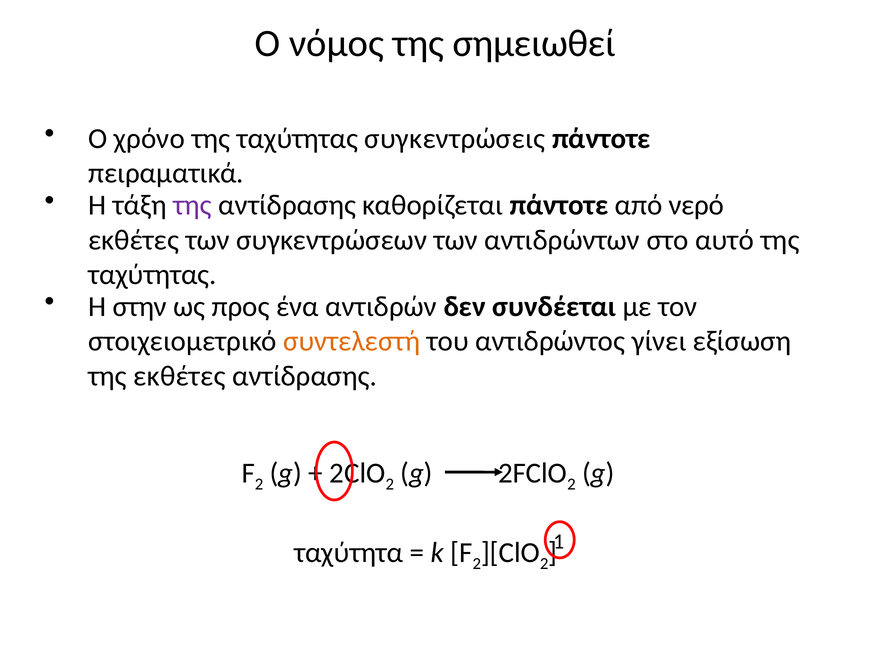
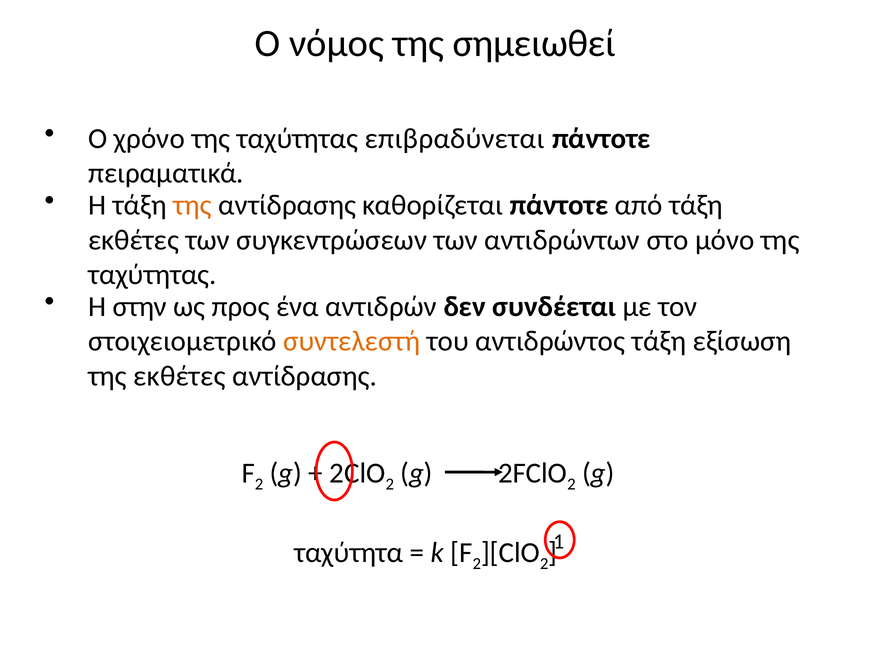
συγκεντρώσεις: συγκεντρώσεις -> επιβραδύνεται (455, 138)
της colour: purple -> orange (193, 205)
από νερό: νερό -> τάξη (696, 205)
αυτό: αυτό -> μόνο (725, 240)
αντιδρώντος γίνει: γίνει -> τάξη (659, 341)
